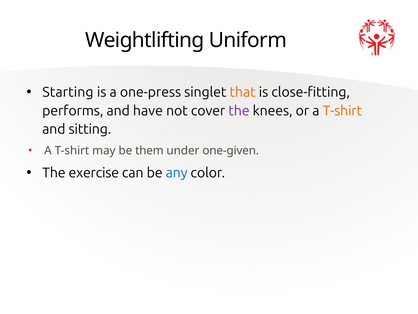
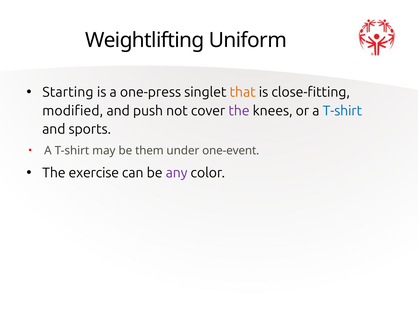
performs: performs -> modified (73, 111)
have: have -> push (148, 111)
T-shirt colour: orange -> blue (342, 111)
sitting: sitting -> sports (90, 129)
one-given: one-given -> one-event (231, 150)
any colour: blue -> purple (177, 173)
